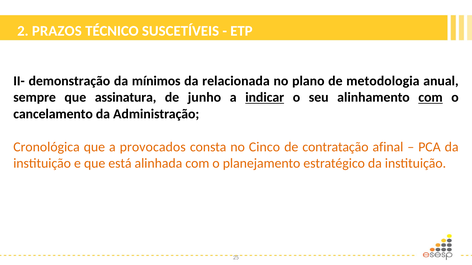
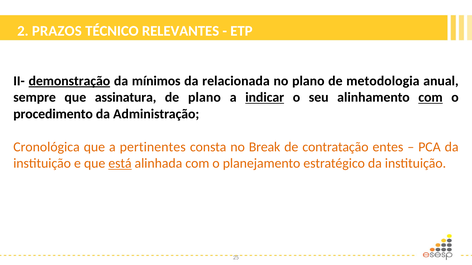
SUSCETÍVEIS: SUSCETÍVEIS -> RELEVANTES (181, 31)
demonstração underline: none -> present (69, 81)
de junho: junho -> plano (204, 98)
cancelamento: cancelamento -> procedimento (53, 114)
provocados: provocados -> pertinentes (153, 147)
Cinco: Cinco -> Break (265, 147)
afinal: afinal -> entes (388, 147)
está underline: none -> present (120, 164)
